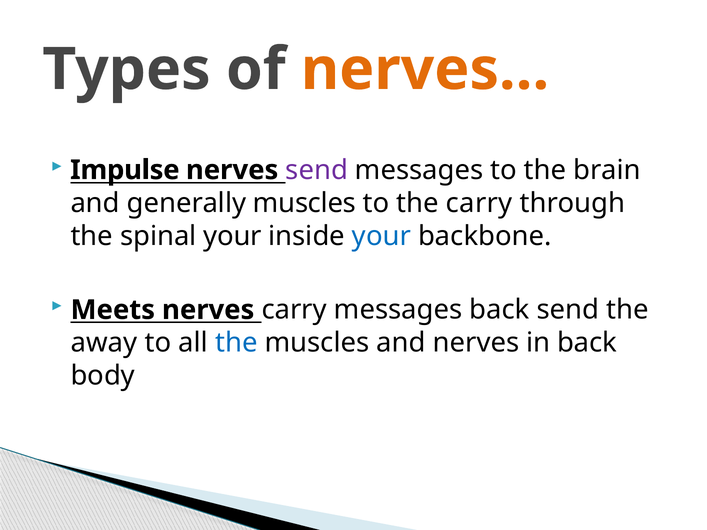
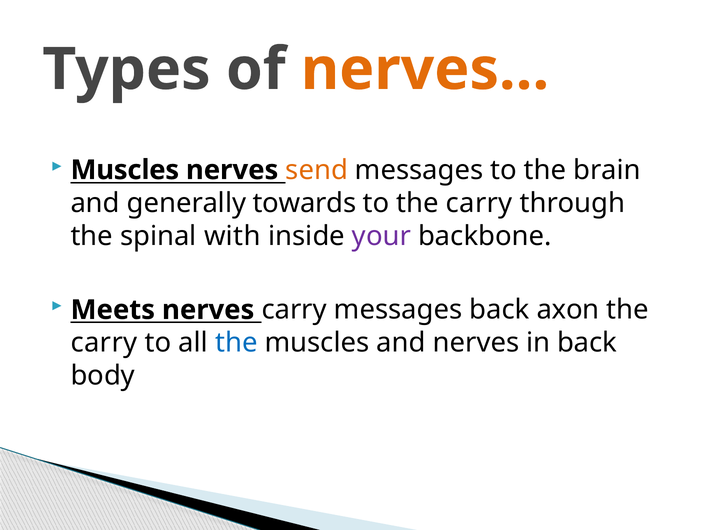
Impulse: Impulse -> Muscles (125, 170)
send colour: purple -> orange (317, 170)
generally muscles: muscles -> towards (305, 203)
spinal your: your -> with (232, 236)
your colour: blue -> purple (381, 236)
back send: send -> axon (568, 310)
away: away -> carry (104, 343)
